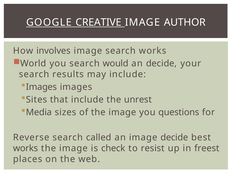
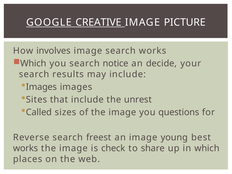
AUTHOR: AUTHOR -> PICTURE (185, 22)
World: World -> Which (33, 63)
would: would -> notice (116, 63)
Media: Media -> Called (39, 112)
called: called -> freest (99, 138)
image decide: decide -> young (174, 138)
resist: resist -> share (153, 148)
in freest: freest -> which (207, 148)
